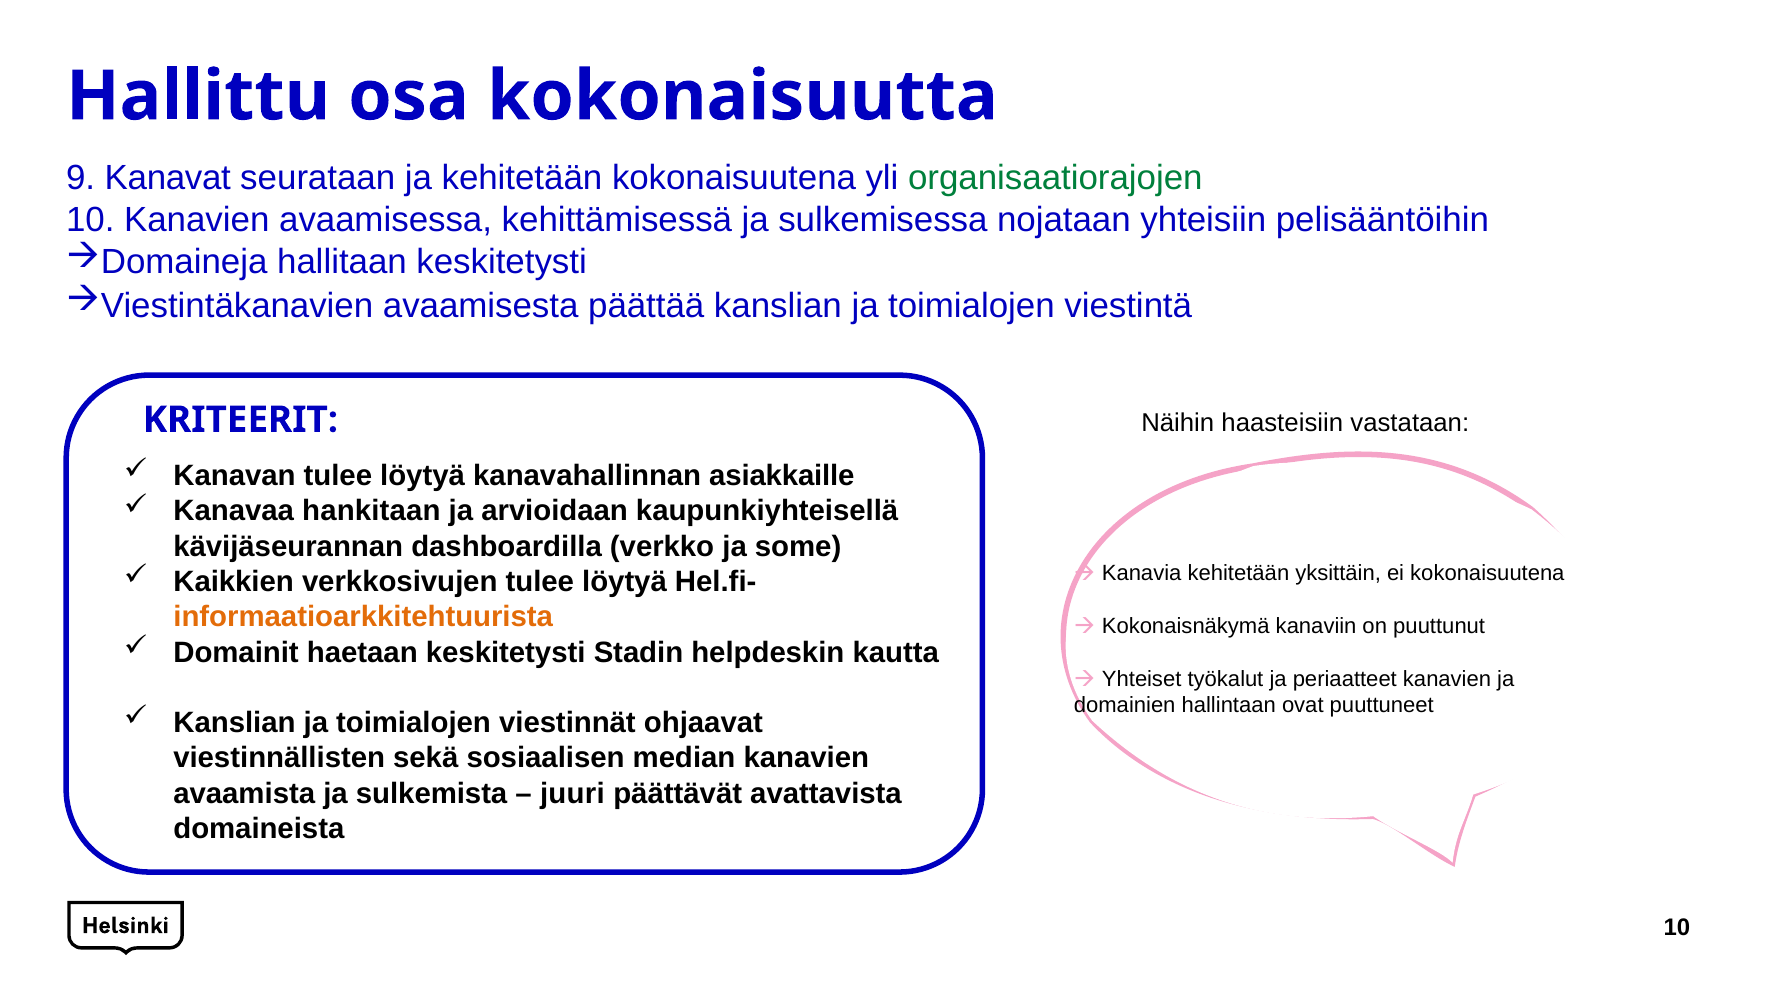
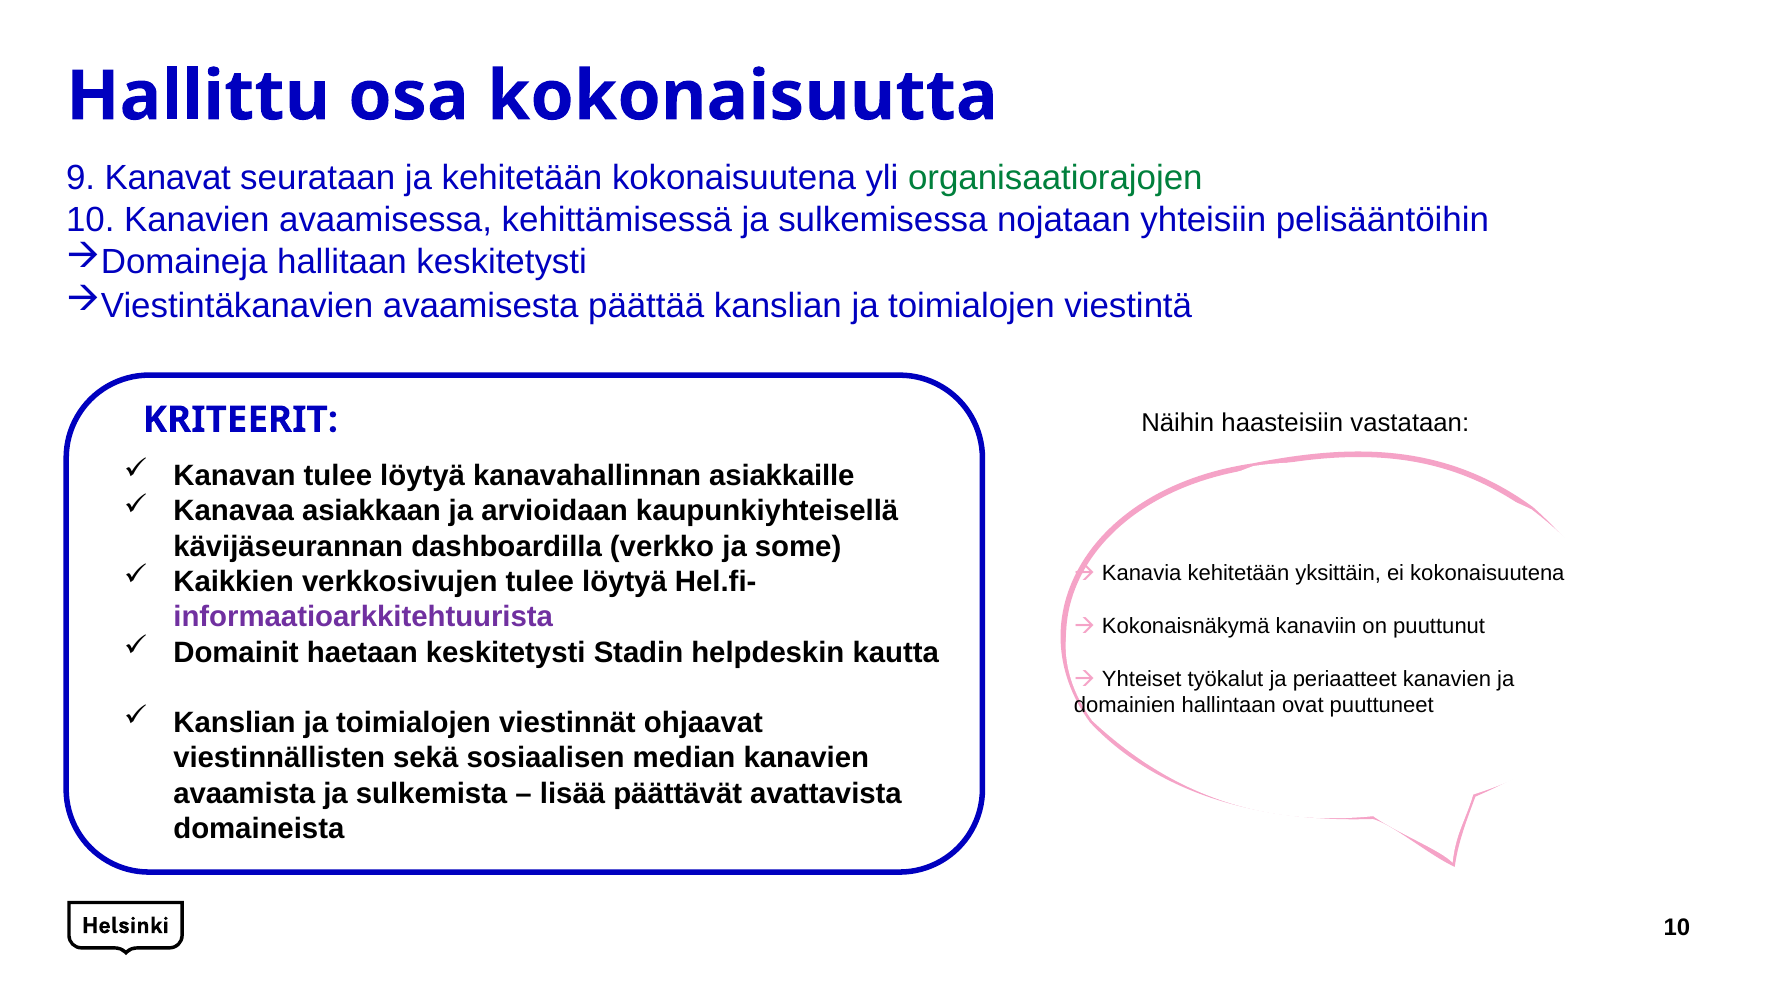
hankitaan: hankitaan -> asiakkaan (372, 511)
informaatioarkkitehtuurista colour: orange -> purple (363, 617)
juuri: juuri -> lisää (573, 793)
